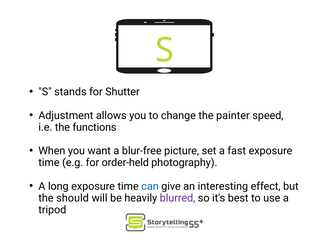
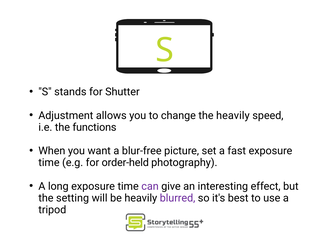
the painter: painter -> heavily (233, 115)
can colour: blue -> purple (150, 186)
should: should -> setting (73, 198)
